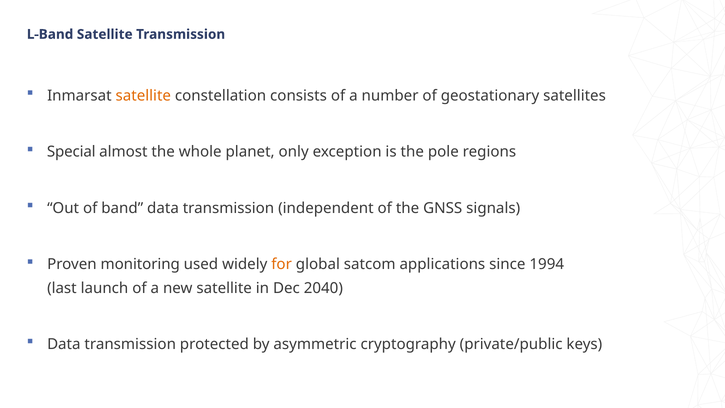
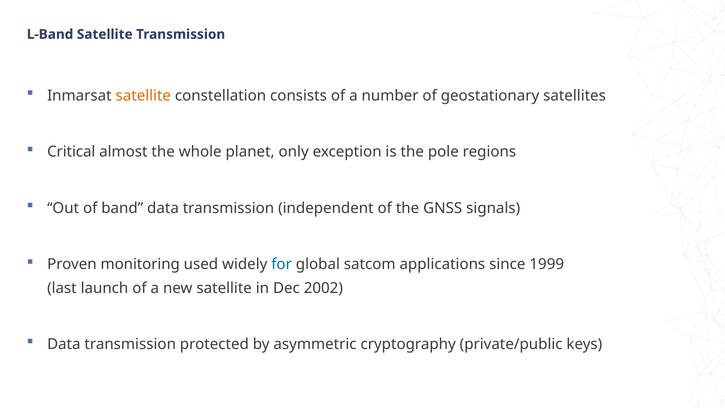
Special: Special -> Critical (71, 152)
for colour: orange -> blue (282, 264)
1994: 1994 -> 1999 (547, 264)
2040: 2040 -> 2002 (323, 288)
